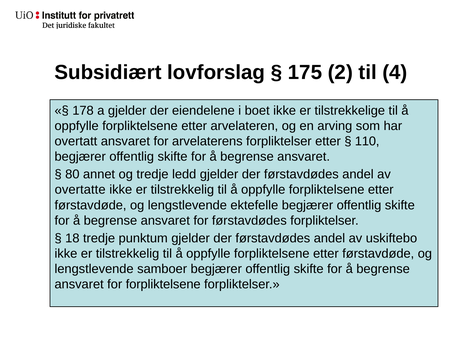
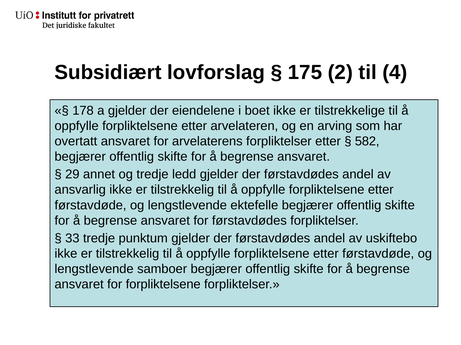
110: 110 -> 582 (367, 142)
80: 80 -> 29 (72, 175)
overtatte: overtatte -> ansvarlig (80, 190)
18: 18 -> 33 (72, 239)
